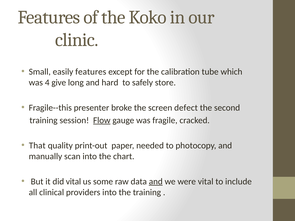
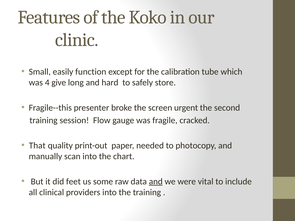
easily features: features -> function (91, 72)
defect: defect -> urgent (186, 108)
Flow underline: present -> none (102, 120)
did vital: vital -> feet (73, 182)
